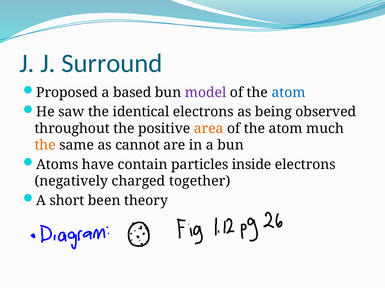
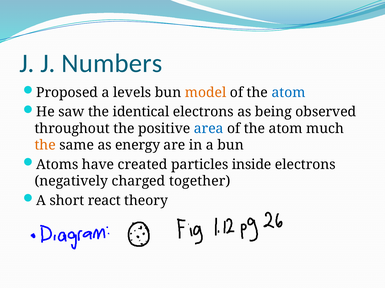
Surround: Surround -> Numbers (112, 64)
based: based -> levels (132, 93)
model colour: purple -> orange (206, 93)
area colour: orange -> blue (209, 129)
cannot: cannot -> energy (138, 145)
contain: contain -> created (143, 165)
been: been -> react (104, 201)
